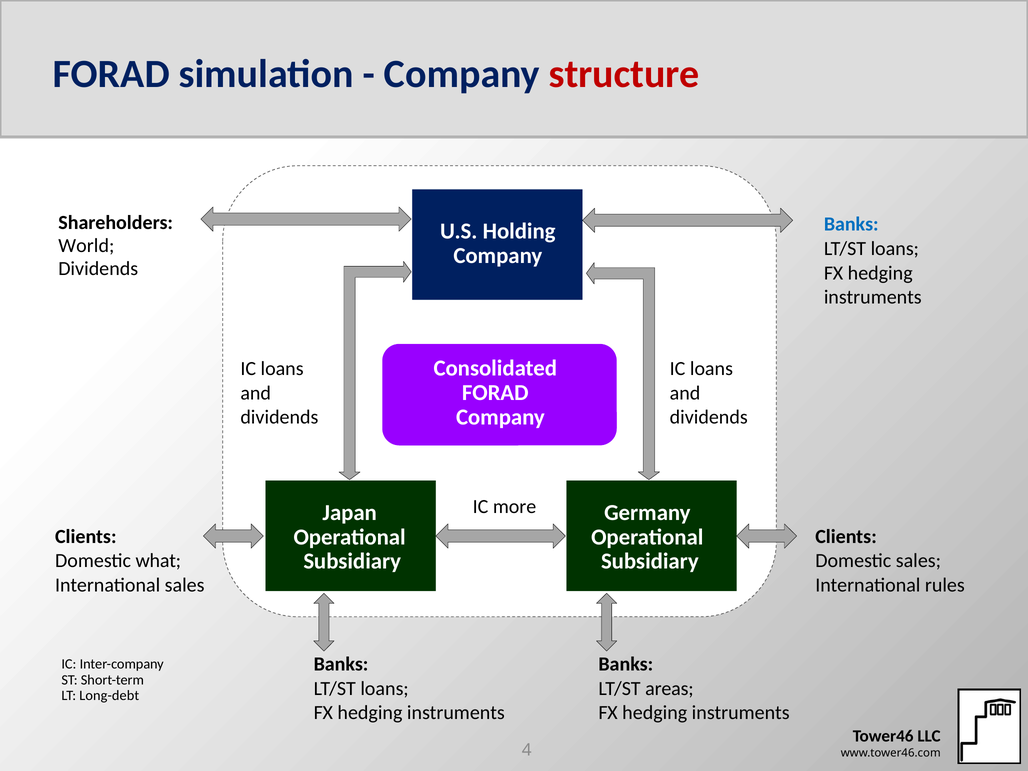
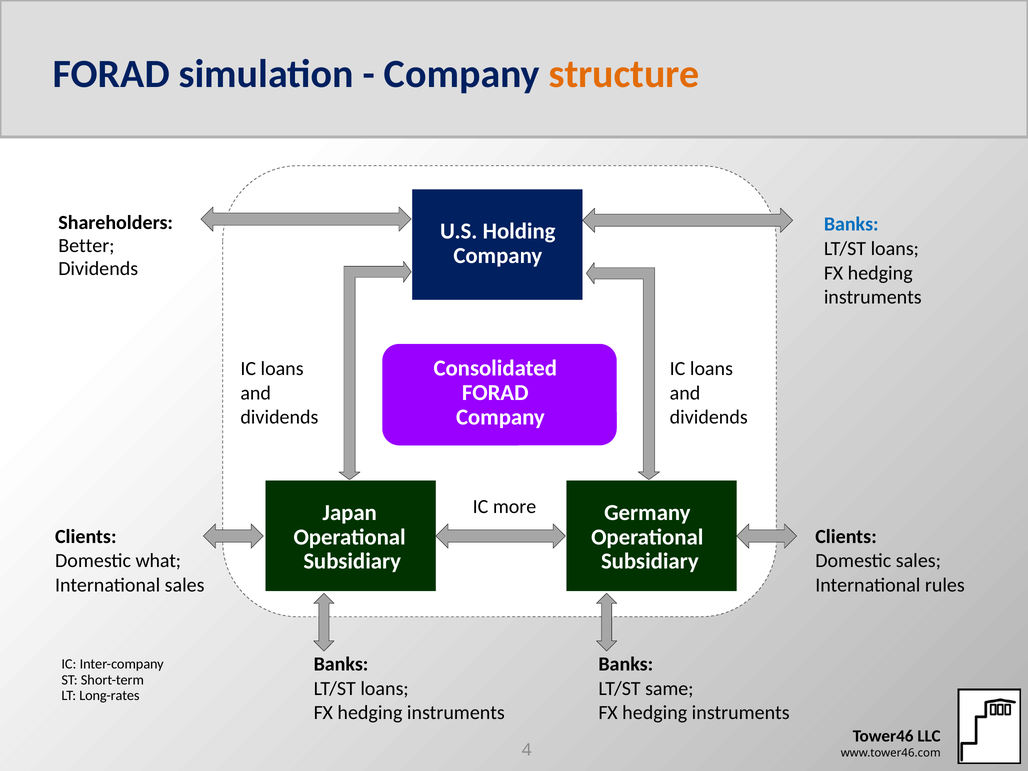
structure colour: red -> orange (624, 74)
World: World -> Better (86, 246)
areas: areas -> same (669, 689)
Long-debt: Long-debt -> Long-rates (109, 696)
